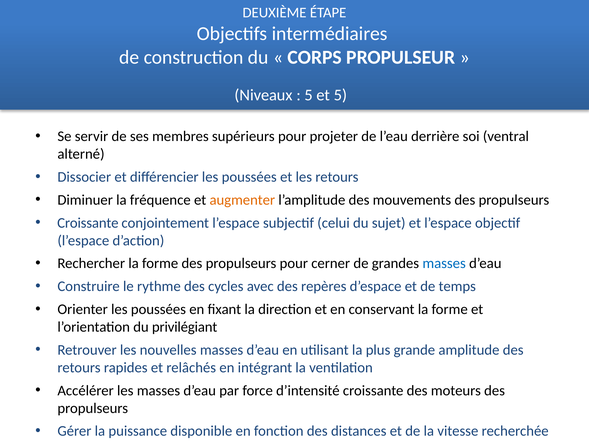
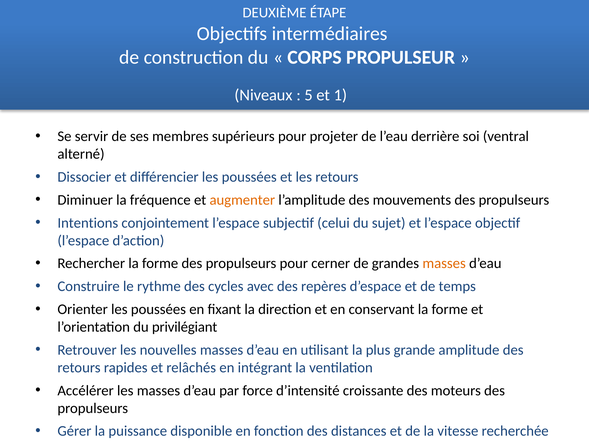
et 5: 5 -> 1 (340, 95)
Croissante: Croissante -> Intentions (88, 223)
masses colour: blue -> orange (444, 263)
